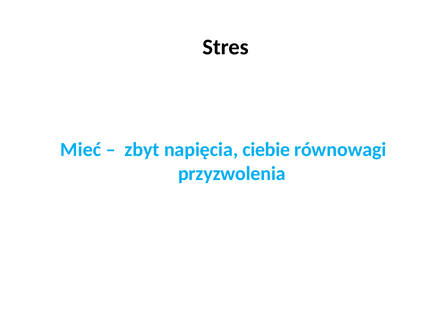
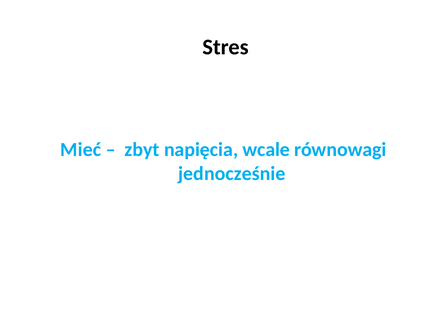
ciebie: ciebie -> wcale (266, 149)
przyzwolenia: przyzwolenia -> jednocześnie (232, 173)
